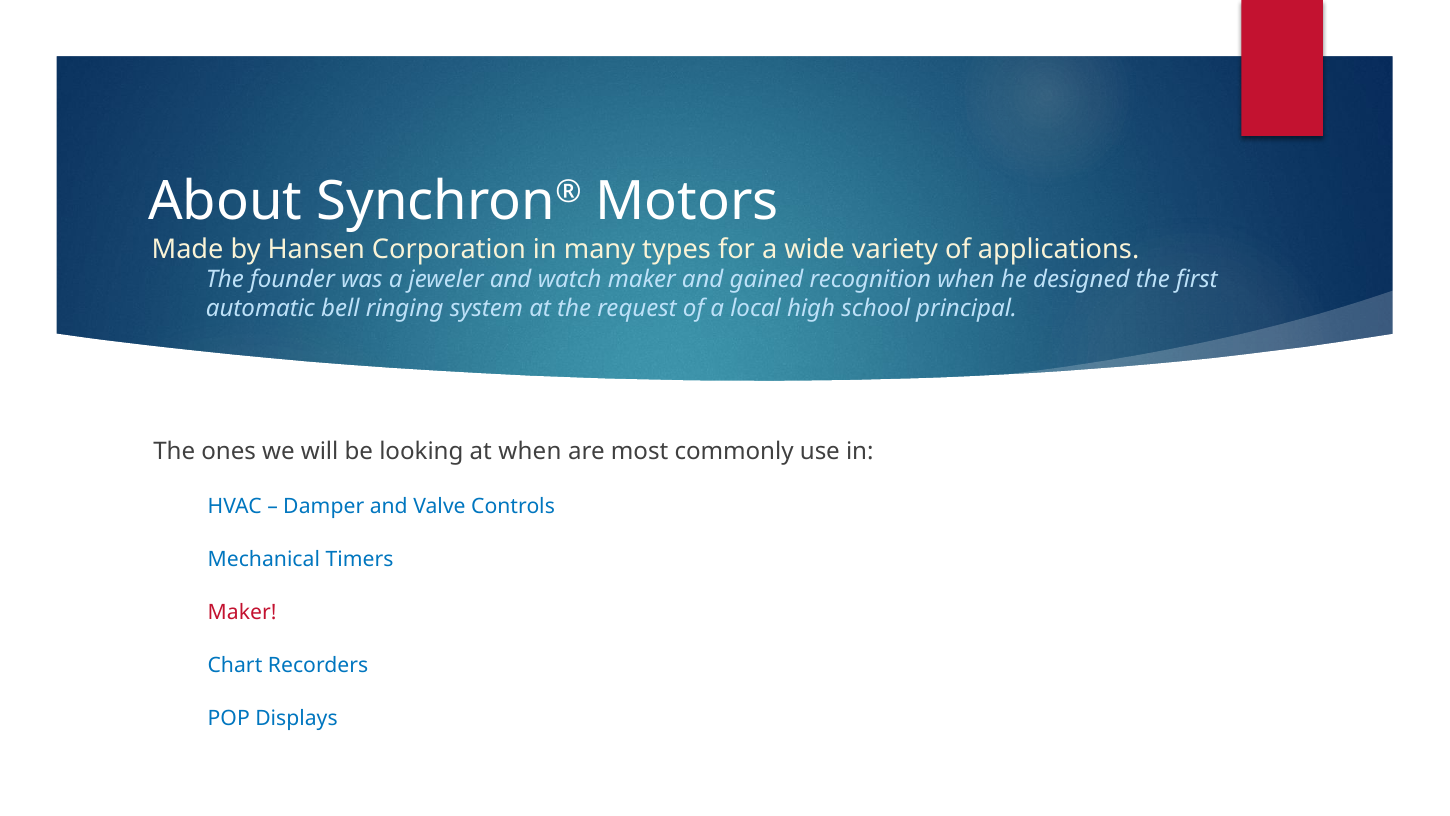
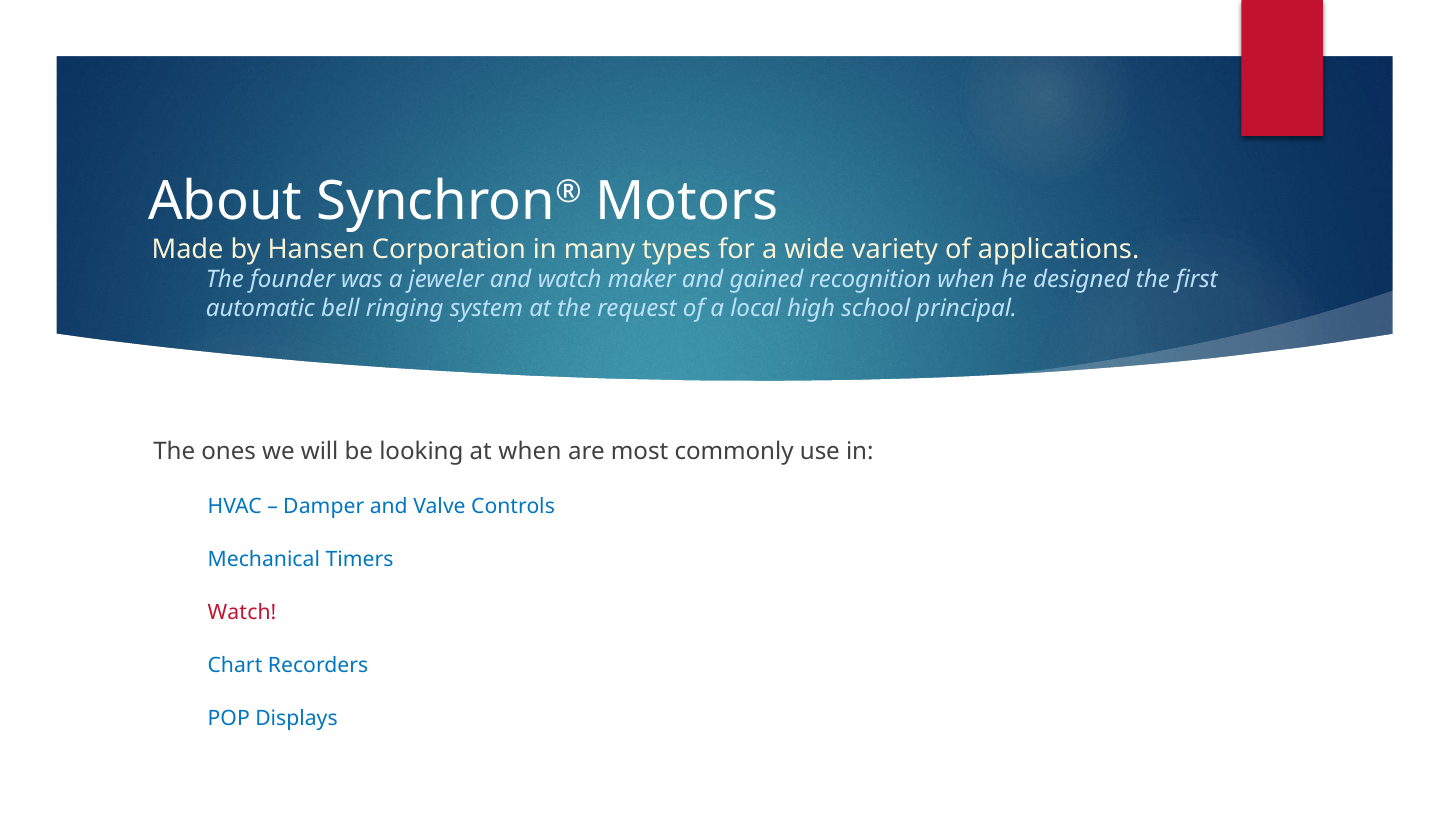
Maker: Maker -> Watch (242, 612)
